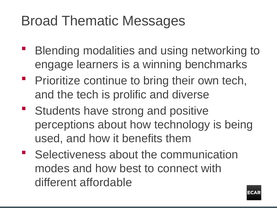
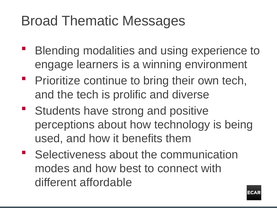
networking: networking -> experience (219, 51)
benchmarks: benchmarks -> environment (216, 64)
